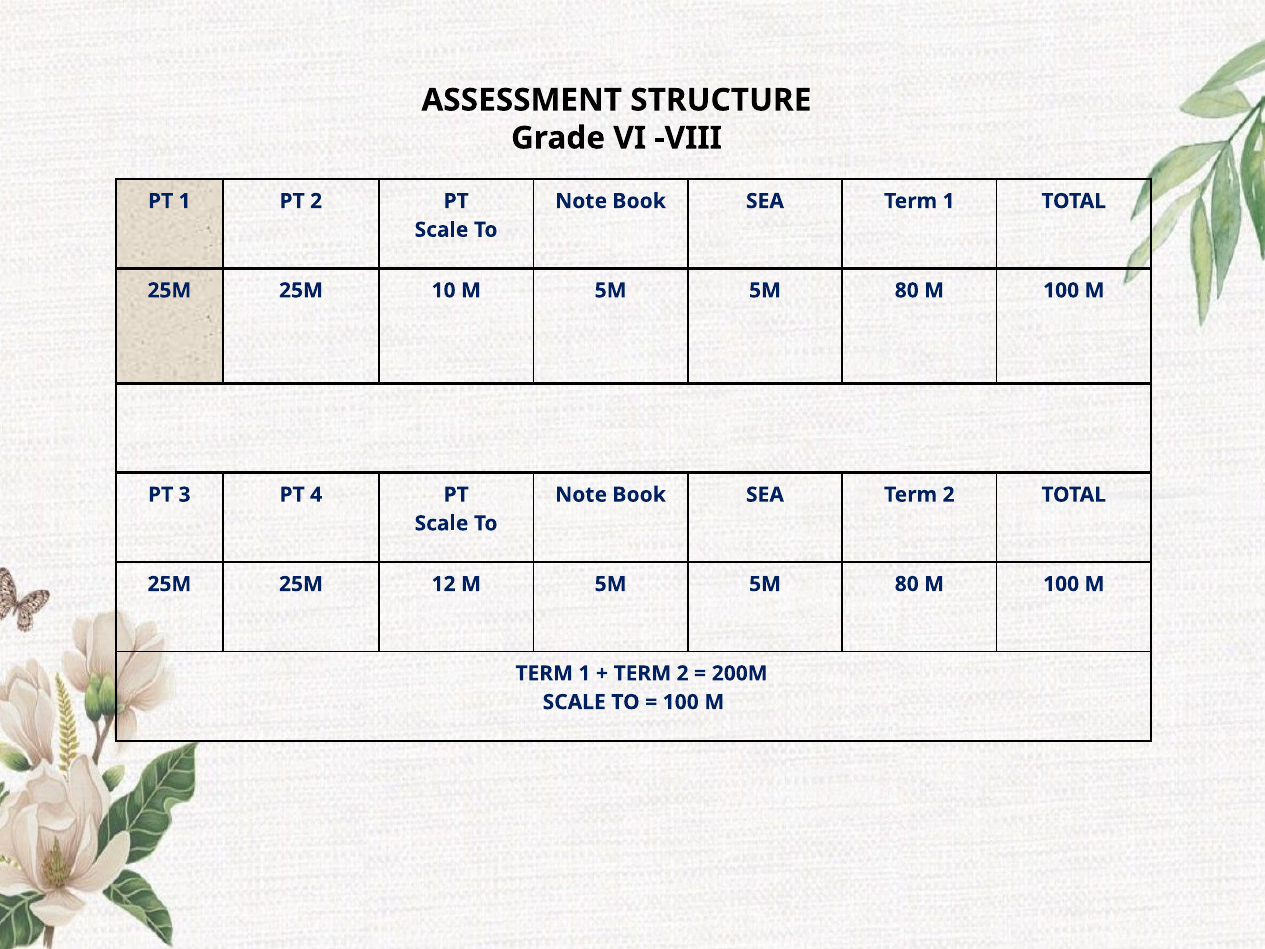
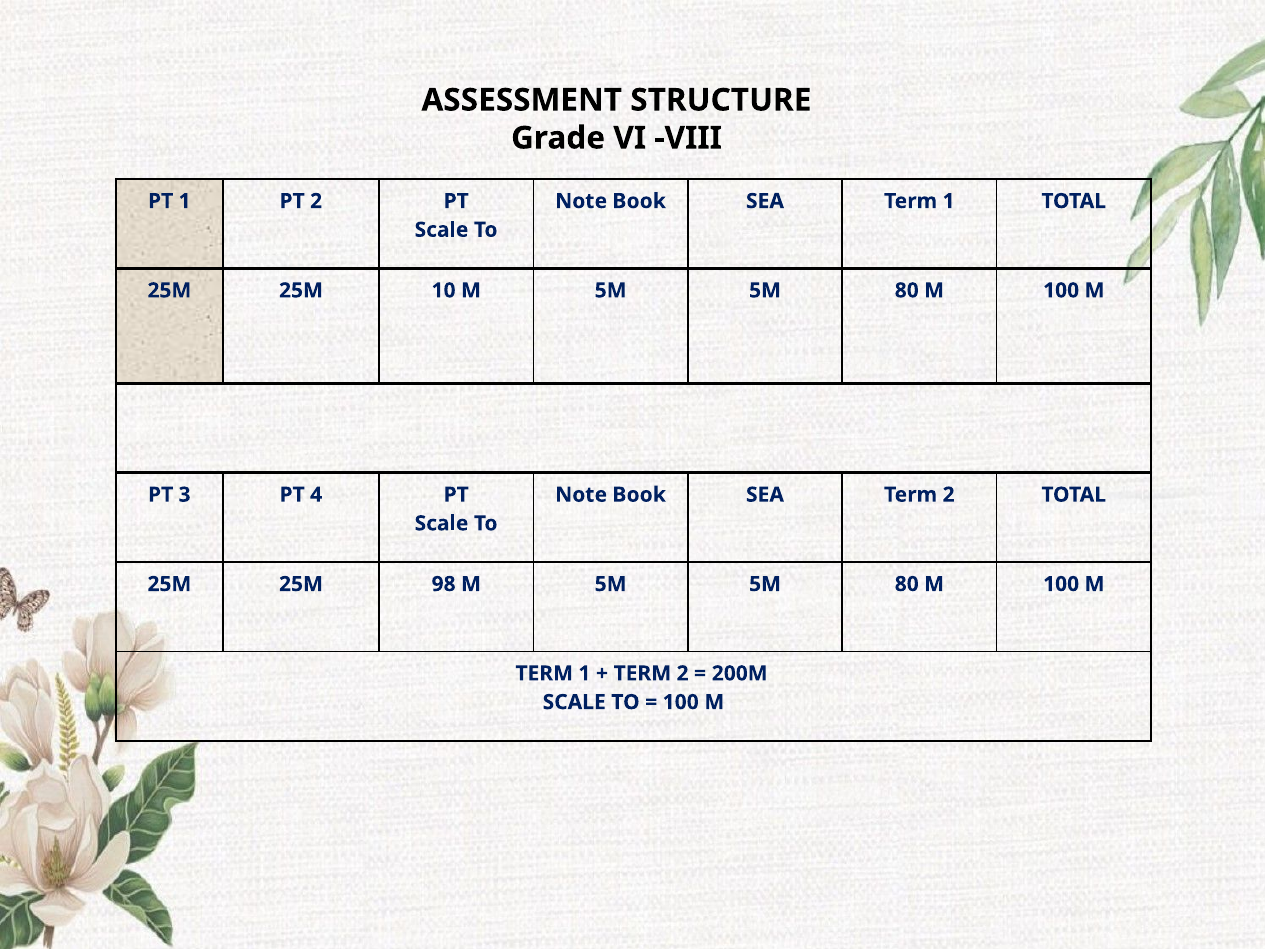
12: 12 -> 98 (444, 584)
